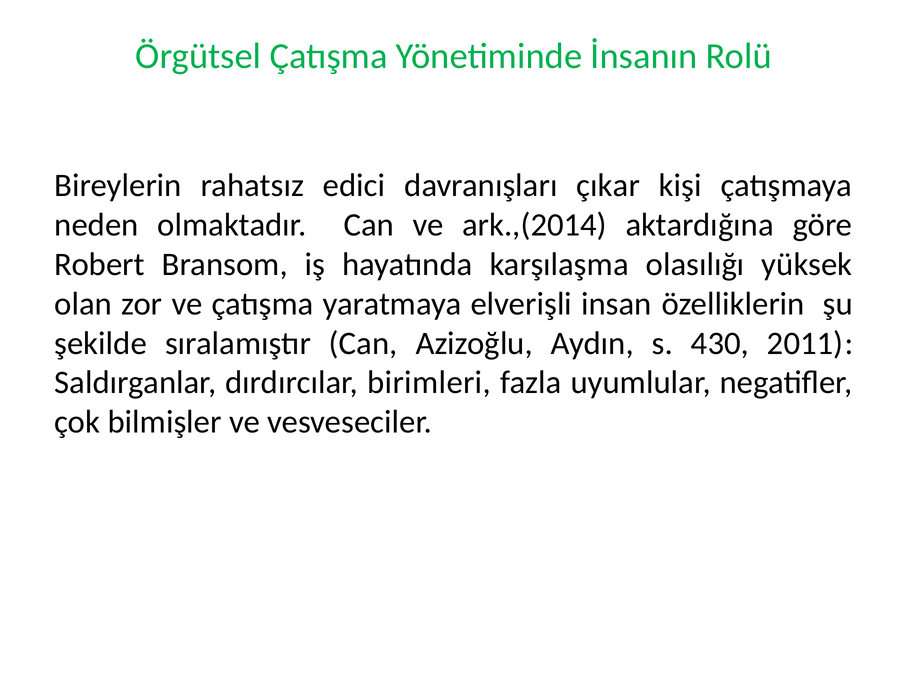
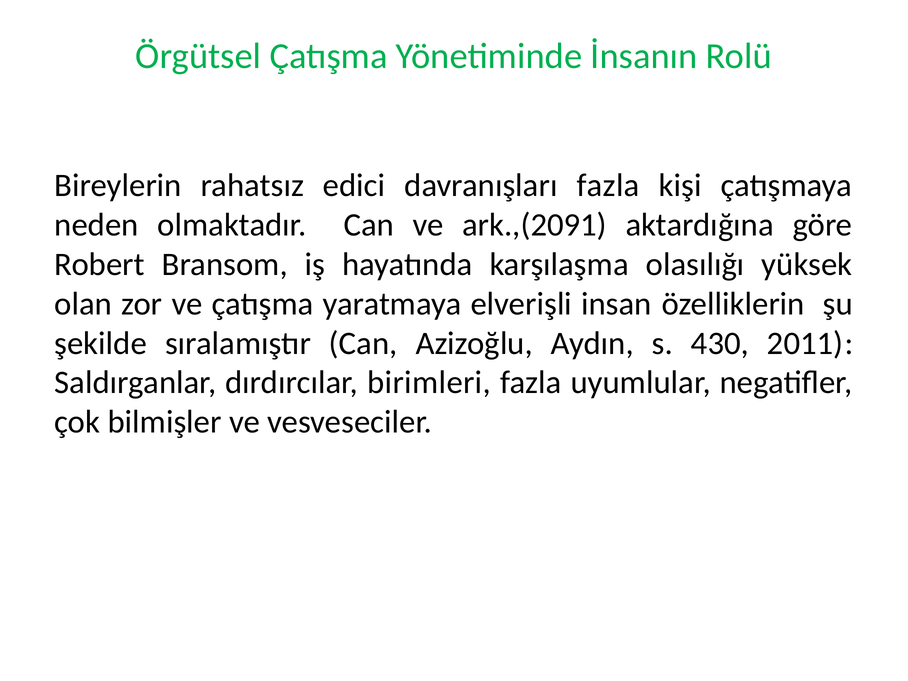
davranışları çıkar: çıkar -> fazla (608, 185)
ark.,(2014: ark.,(2014 -> ark.,(2091 (534, 225)
